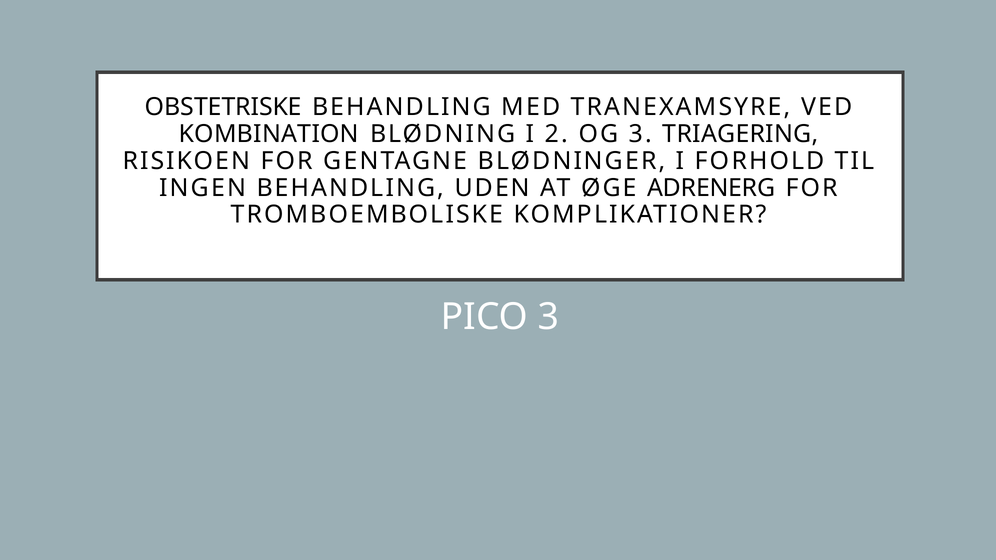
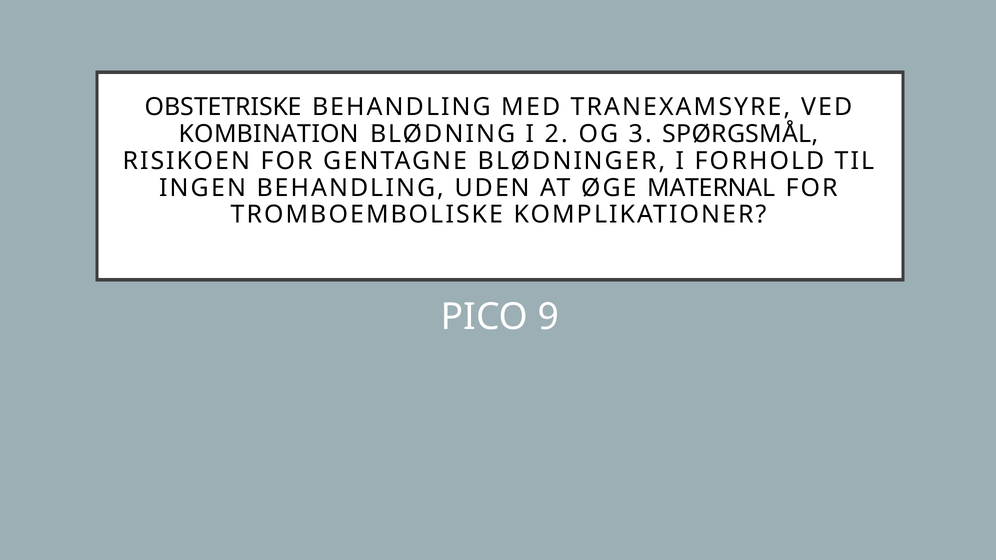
TRIAGERING: TRIAGERING -> SPØRGSMÅL (740, 134)
ADRENERG: ADRENERG -> MATERNAL (711, 188)
PICO 3: 3 -> 9 (548, 317)
